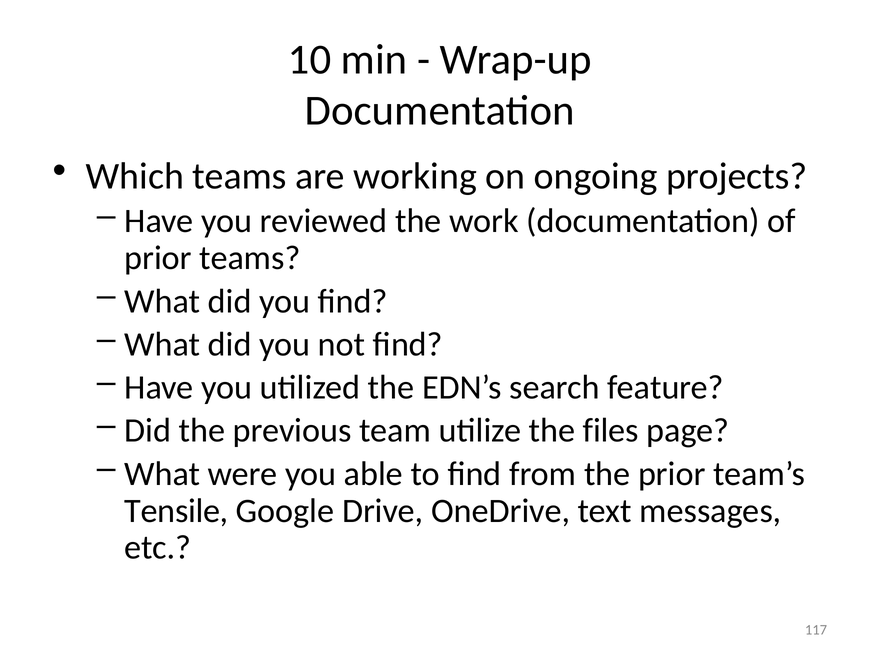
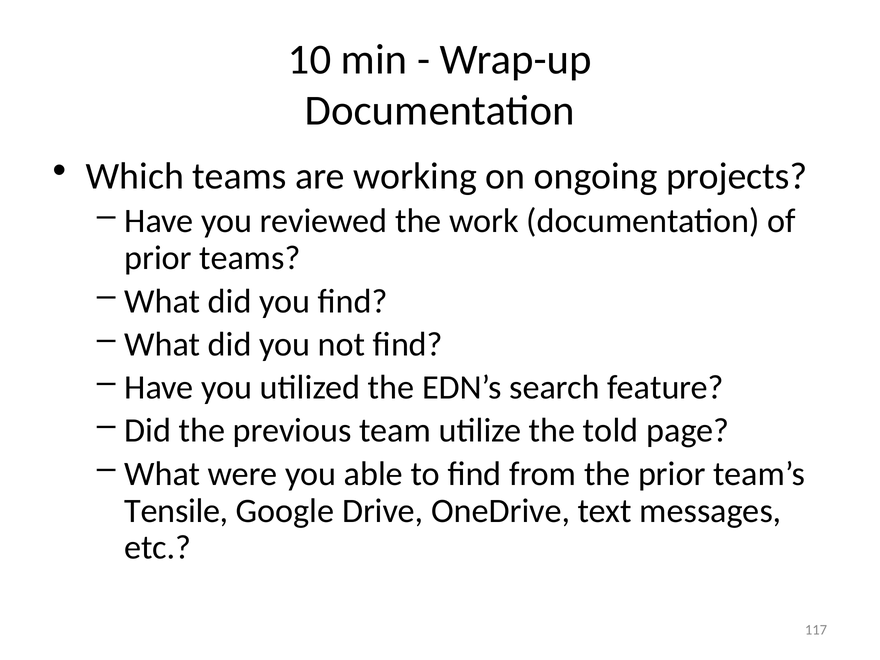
files: files -> told (611, 431)
